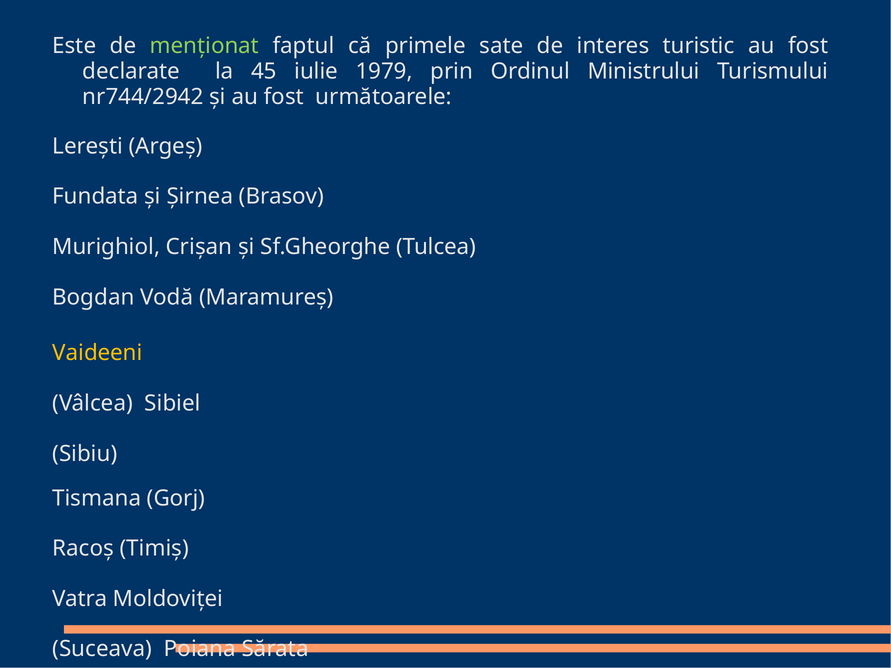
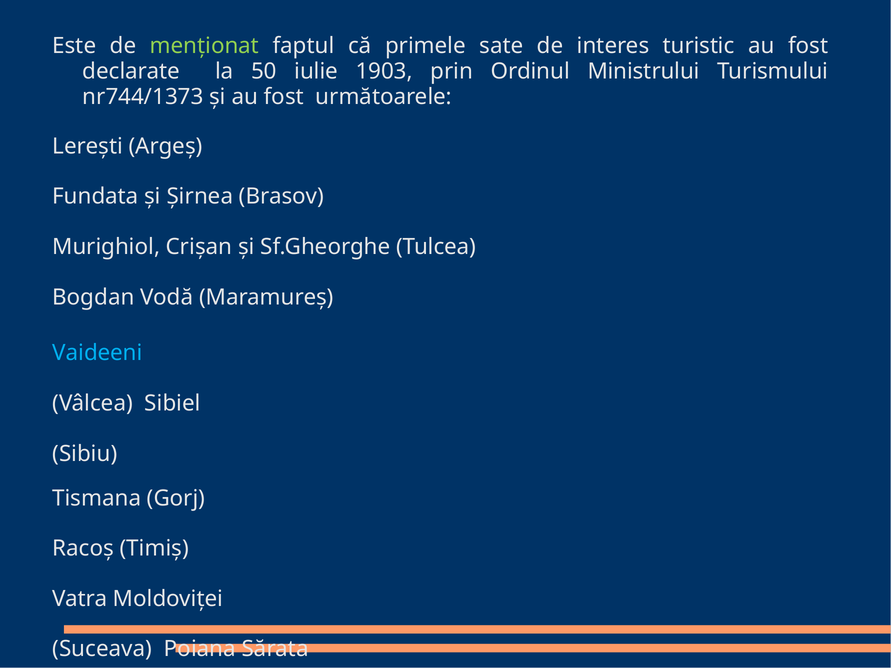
45: 45 -> 50 (264, 71)
1979: 1979 -> 1903 (384, 71)
nr744/2942: nr744/2942 -> nr744/1373 (143, 97)
Vaideeni colour: yellow -> light blue (97, 353)
